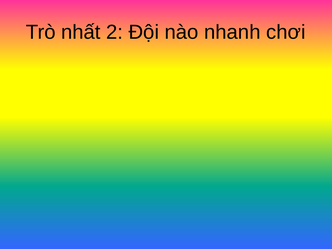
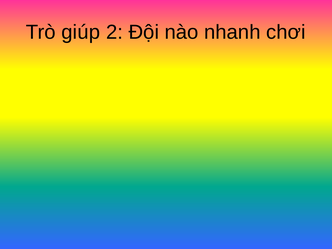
nhất: nhất -> giúp (81, 32)
